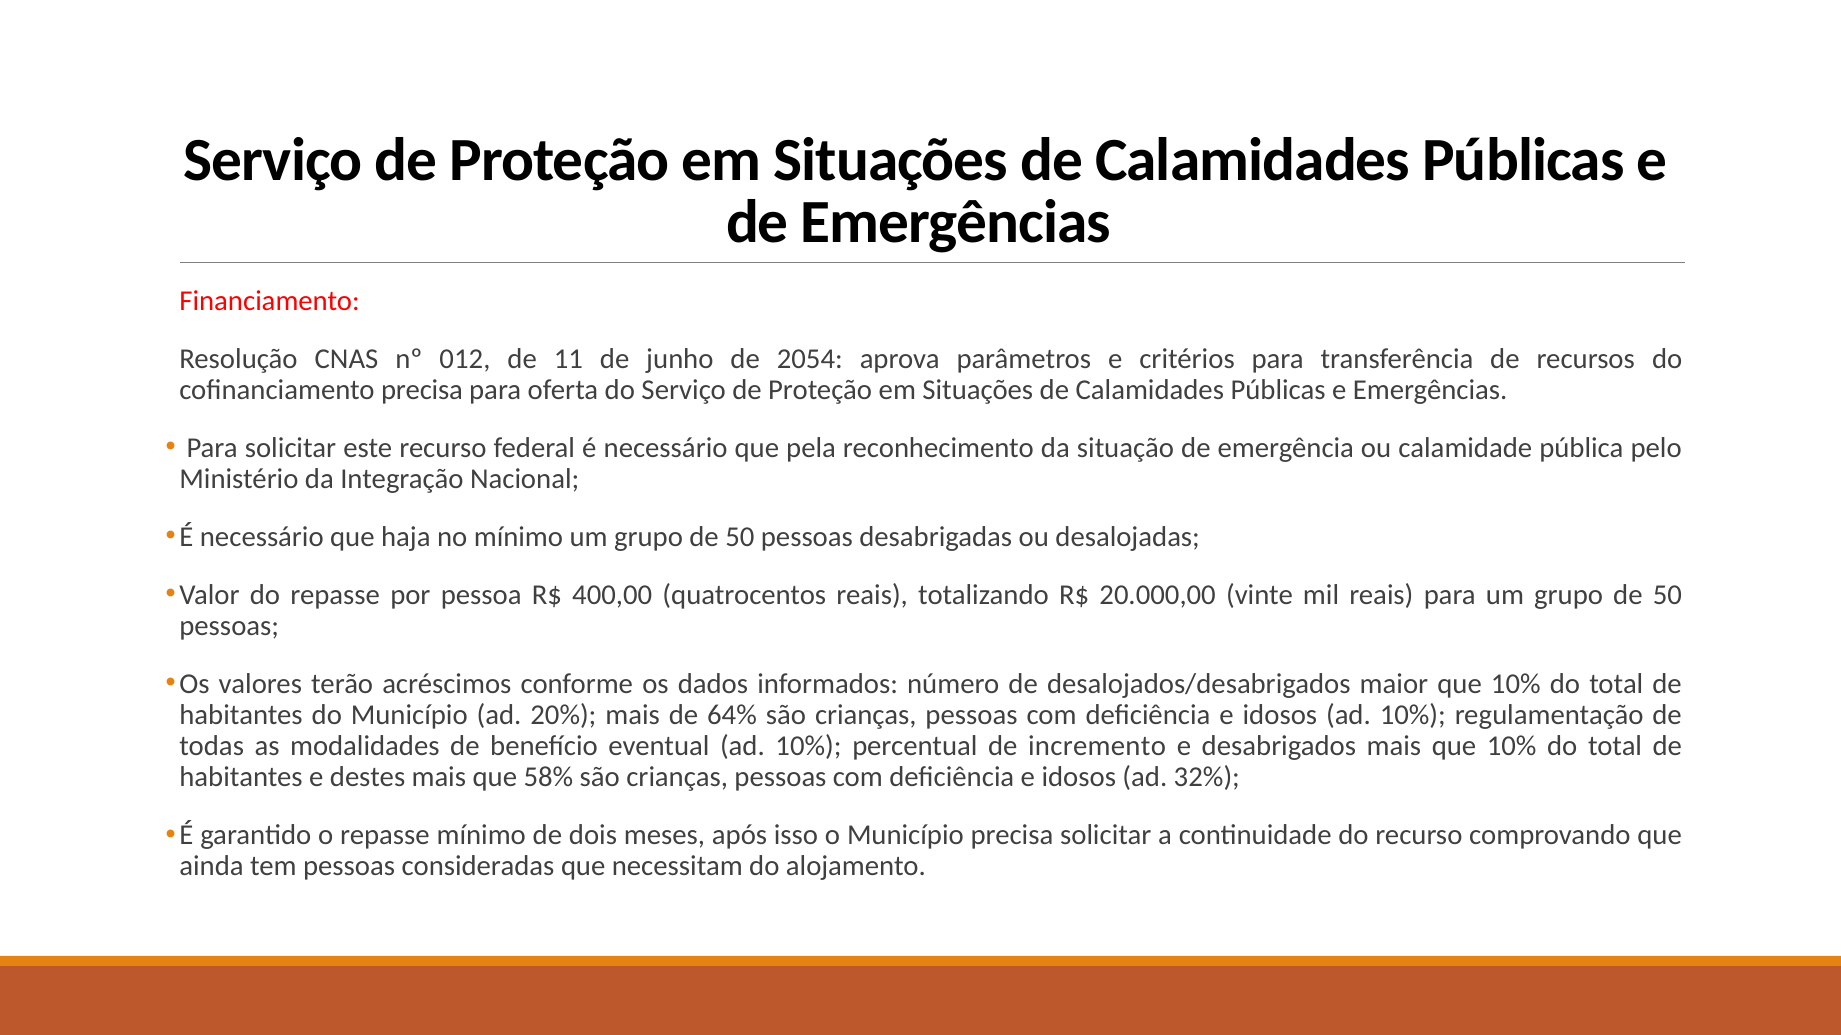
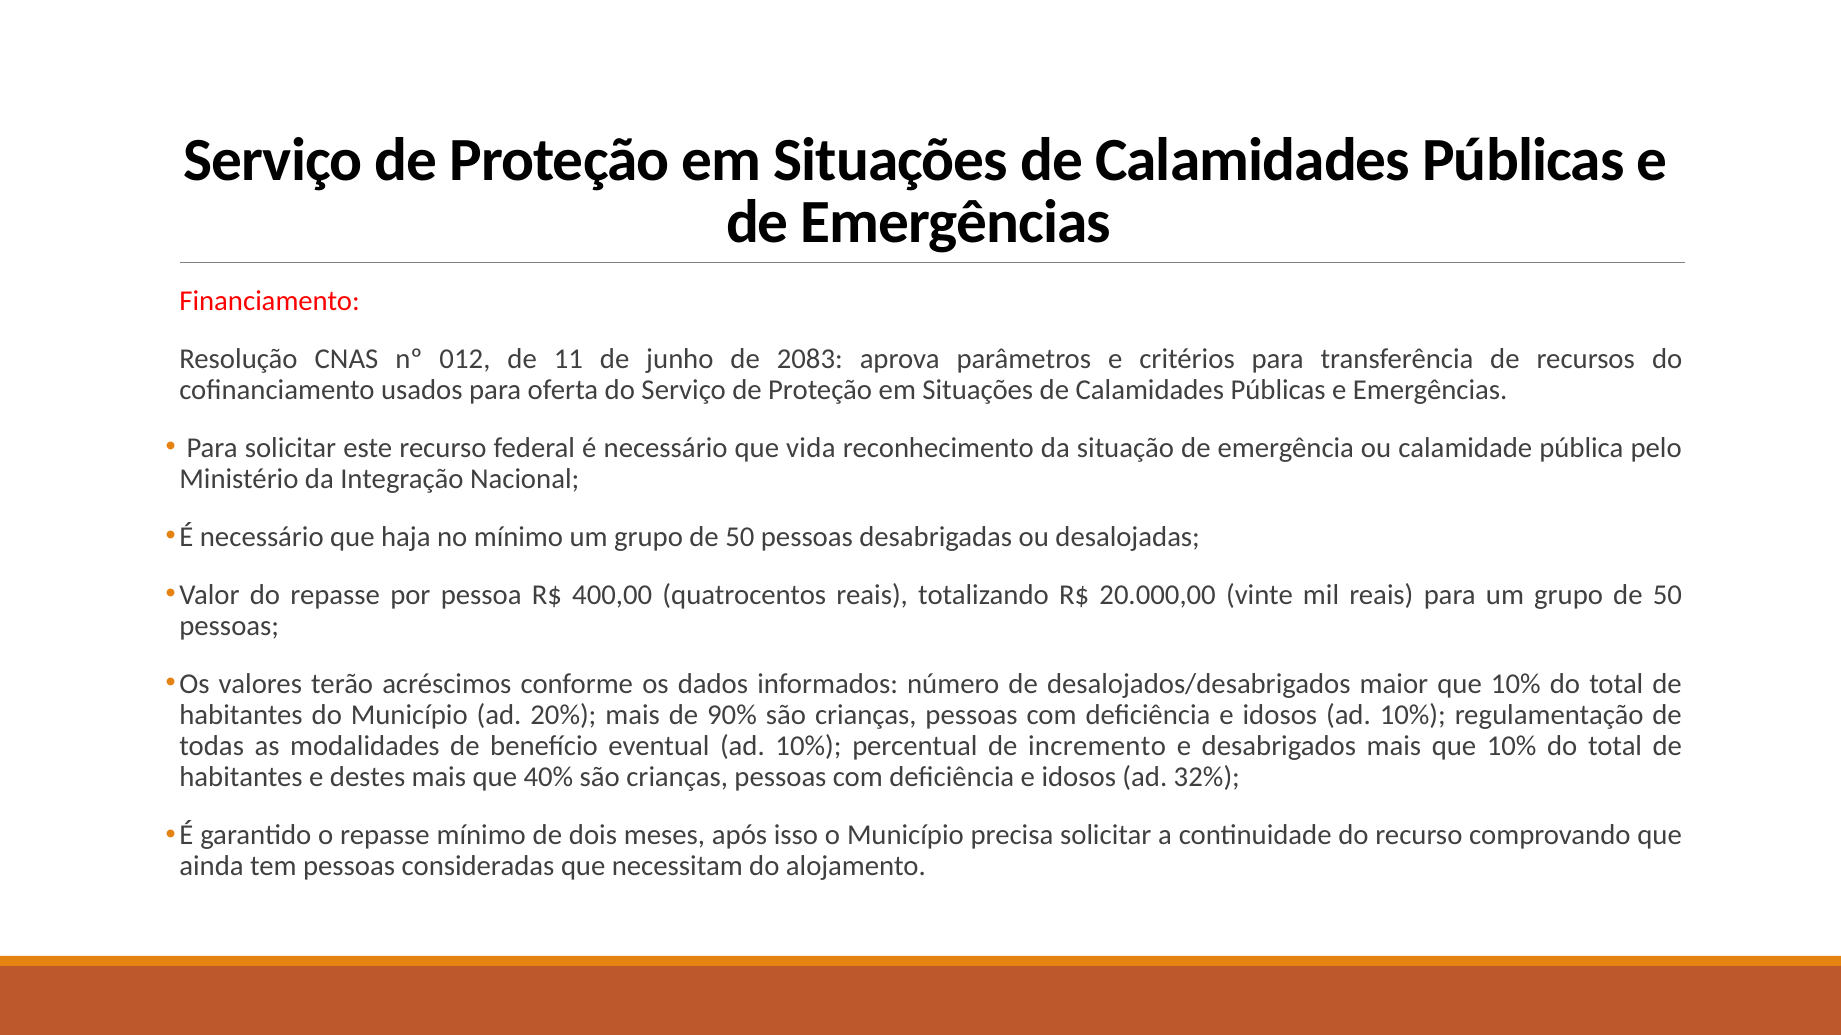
2054: 2054 -> 2083 (810, 359)
cofinanciamento precisa: precisa -> usados (422, 390)
pela: pela -> vida (811, 448)
64%: 64% -> 90% (732, 715)
58%: 58% -> 40% (548, 777)
